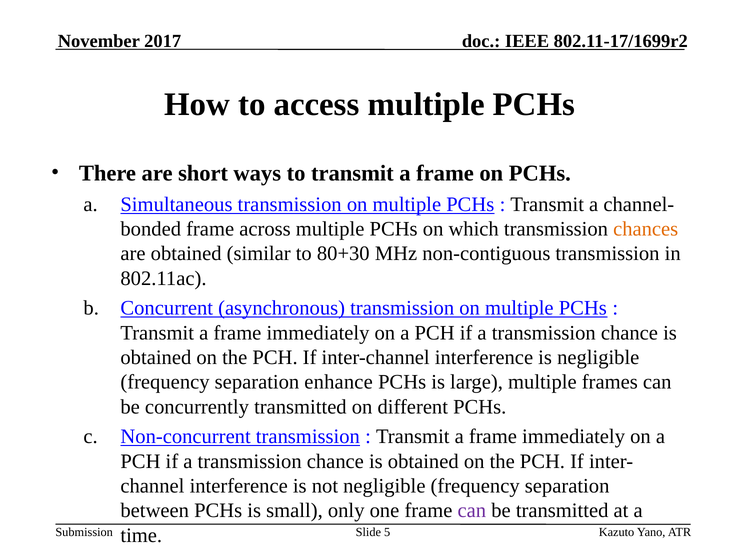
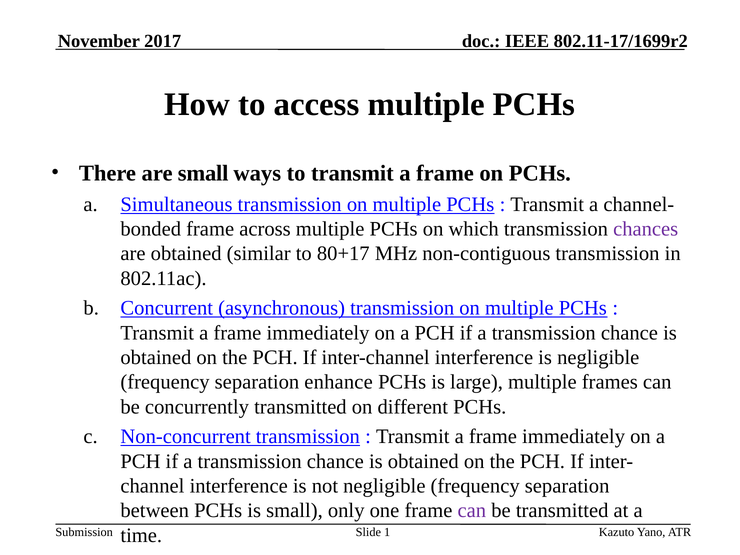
are short: short -> small (203, 173)
chances colour: orange -> purple (646, 229)
80+30: 80+30 -> 80+17 (343, 254)
5: 5 -> 1 (387, 532)
